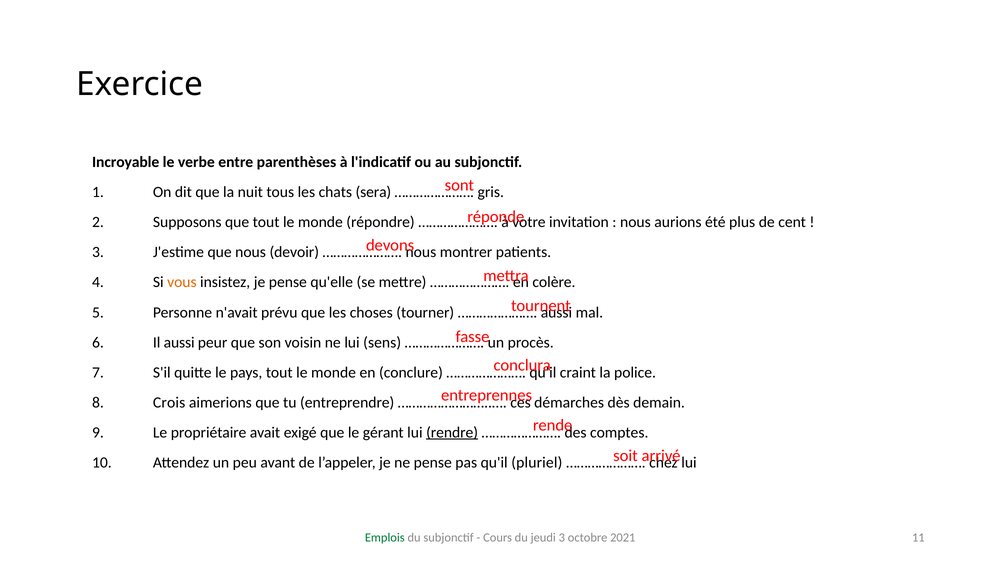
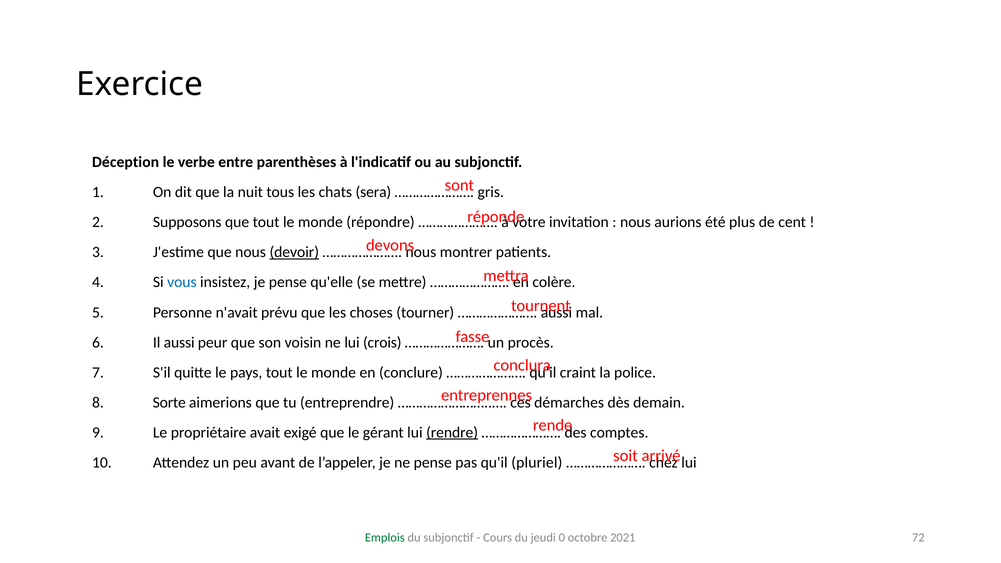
Incroyable: Incroyable -> Déception (126, 162)
devoir underline: none -> present (294, 252)
vous colour: orange -> blue (182, 282)
sens: sens -> crois (382, 342)
Crois: Crois -> Sorte (169, 402)
jeudi 3: 3 -> 0 (562, 538)
11: 11 -> 72 (918, 538)
